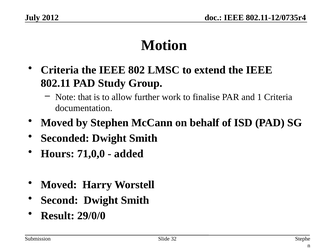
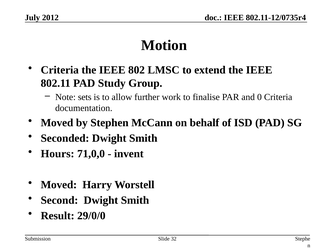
that: that -> sets (85, 97)
1: 1 -> 0 (259, 97)
added: added -> invent (129, 154)
